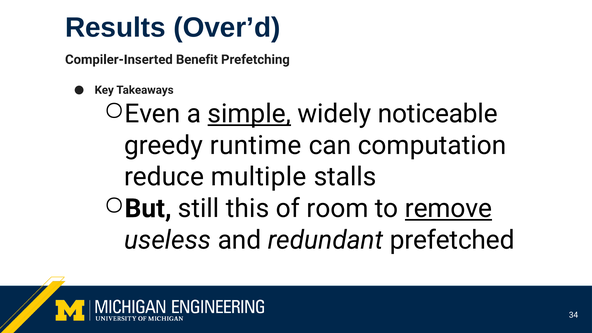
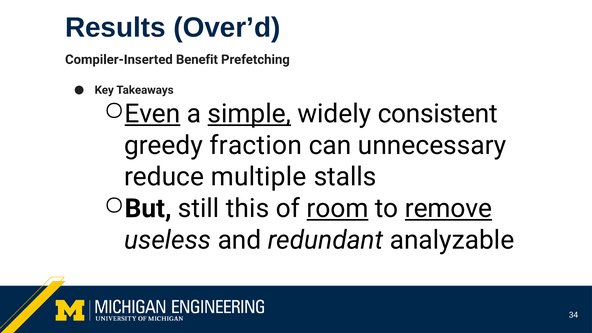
Even underline: none -> present (152, 114)
noticeable: noticeable -> consistent (438, 114)
runtime: runtime -> fraction (256, 145)
computation: computation -> unnecessary (432, 145)
room underline: none -> present (338, 208)
prefetched: prefetched -> analyzable (452, 240)
